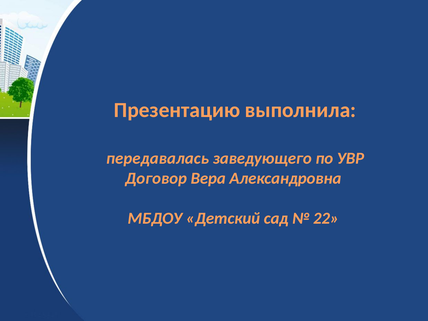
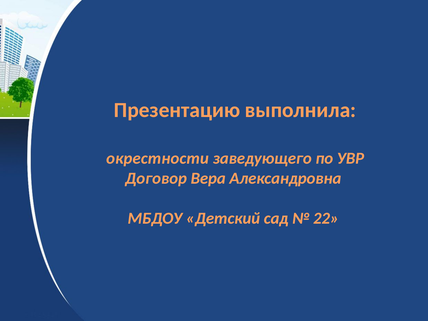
передавалась: передавалась -> окрестности (158, 158)
